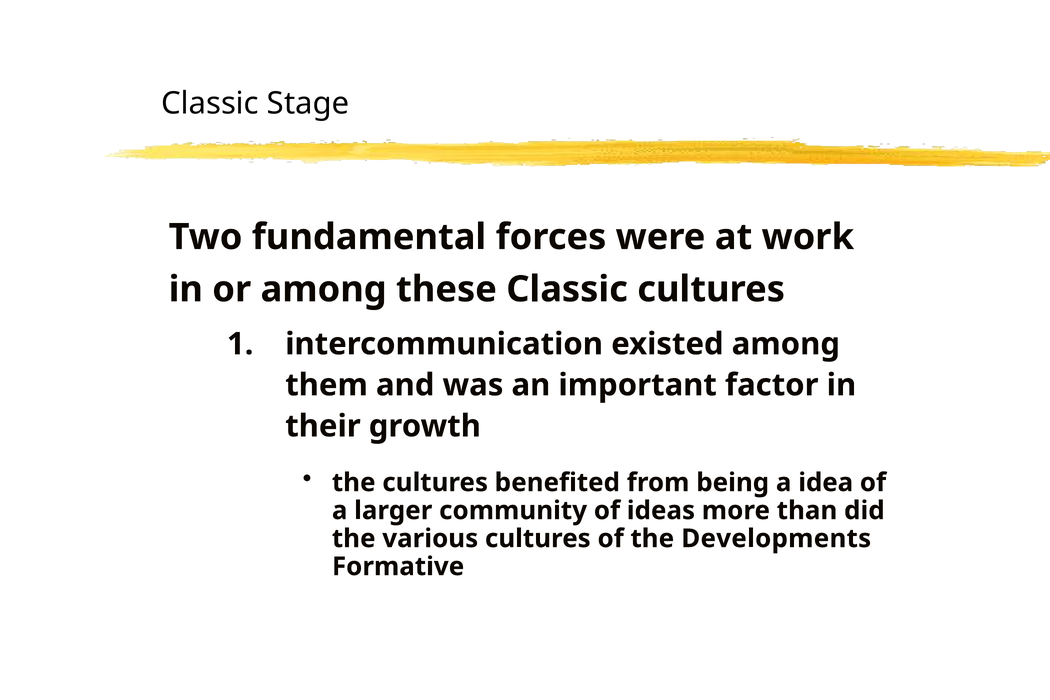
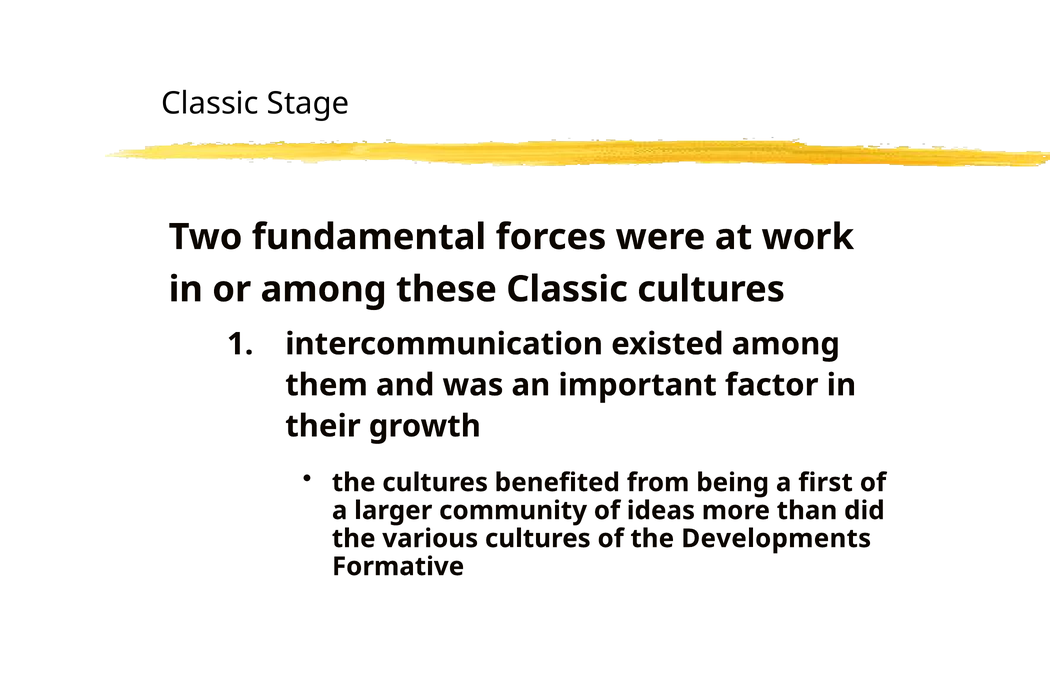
idea: idea -> first (826, 483)
